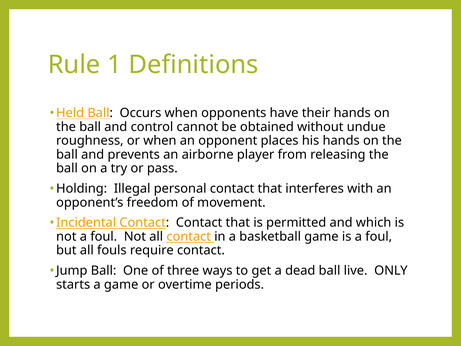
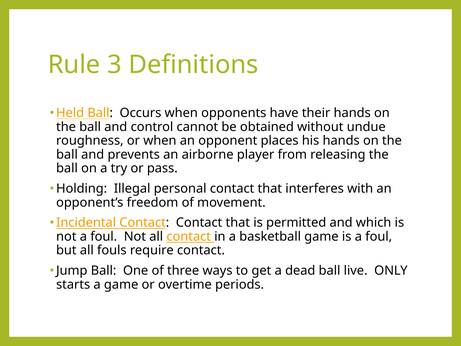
1: 1 -> 3 (114, 65)
